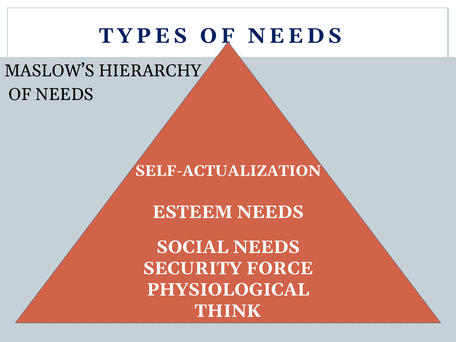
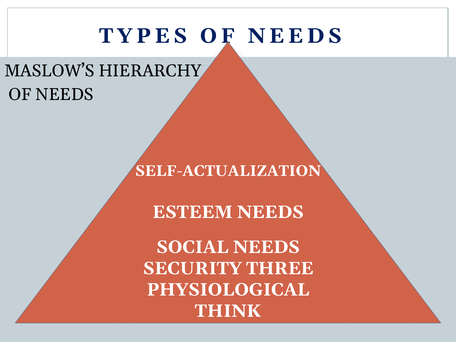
FORCE: FORCE -> THREE (280, 268)
